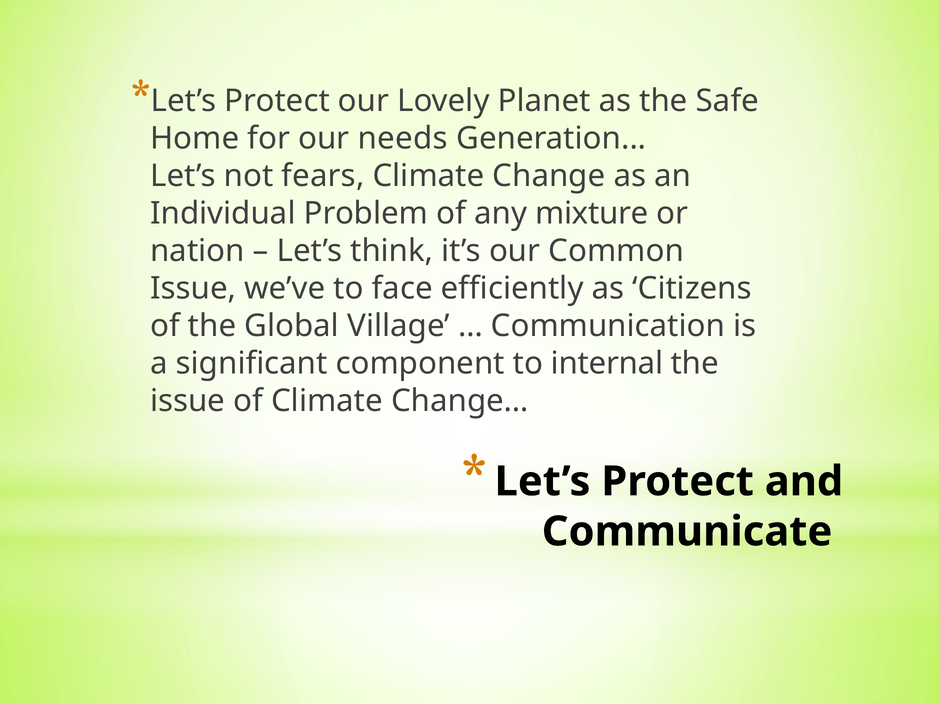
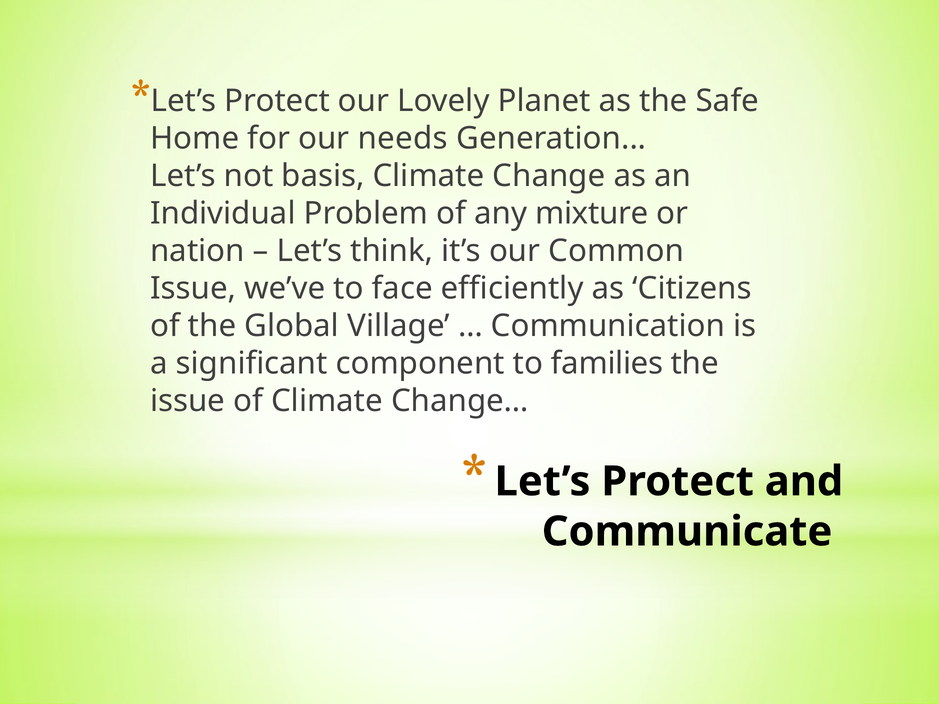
fears: fears -> basis (323, 176)
internal: internal -> families (607, 364)
